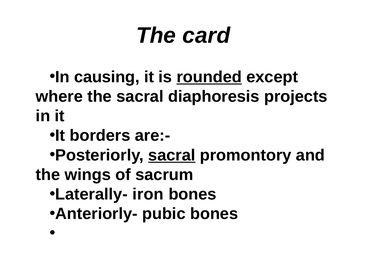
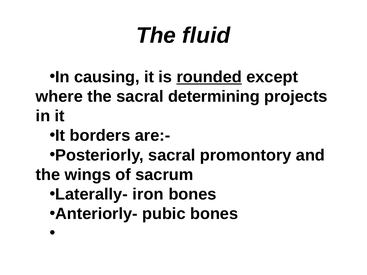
card: card -> fluid (206, 35)
diaphoresis: diaphoresis -> determining (214, 97)
sacral underline: present -> none (172, 155)
